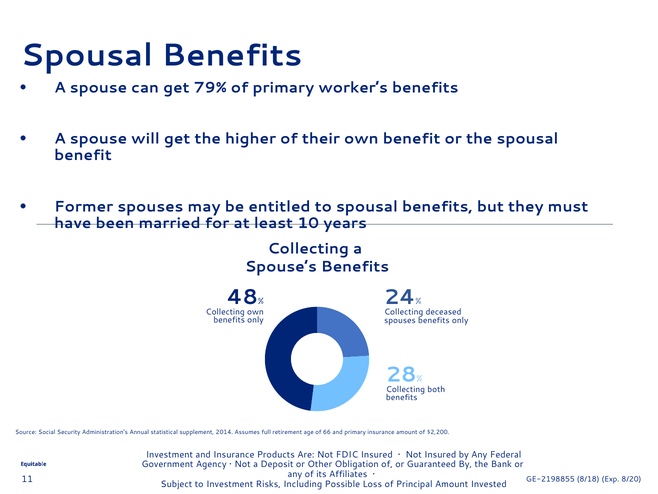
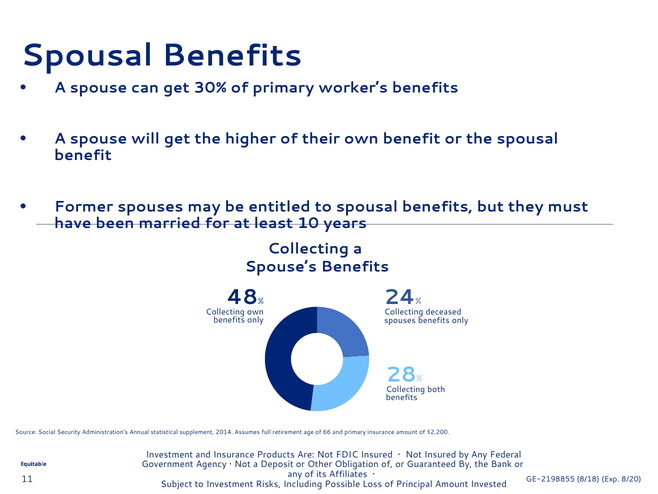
79%: 79% -> 30% (210, 88)
